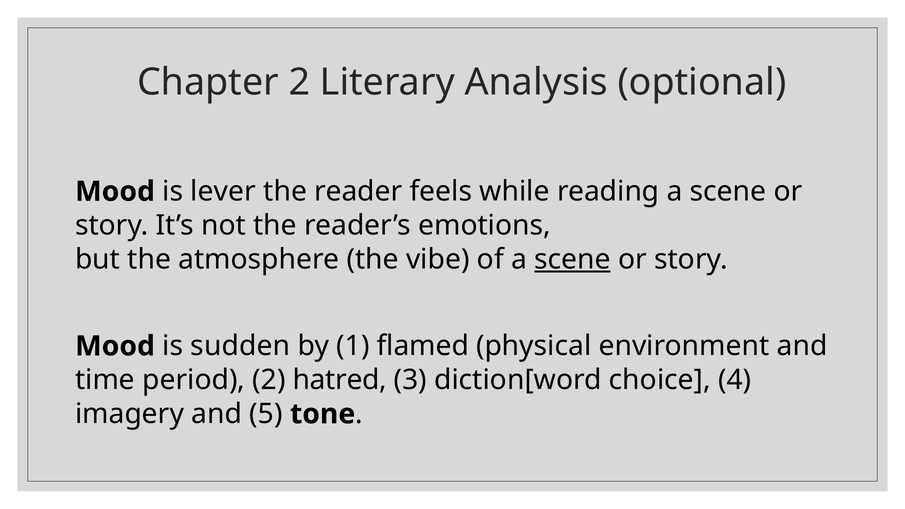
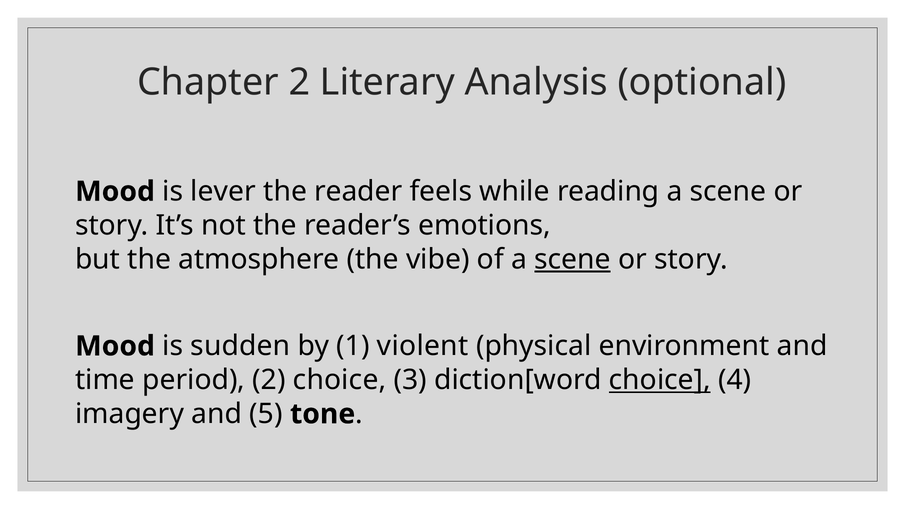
flamed: flamed -> violent (423, 346)
2 hatred: hatred -> choice (340, 380)
choice underline: none -> present (660, 380)
